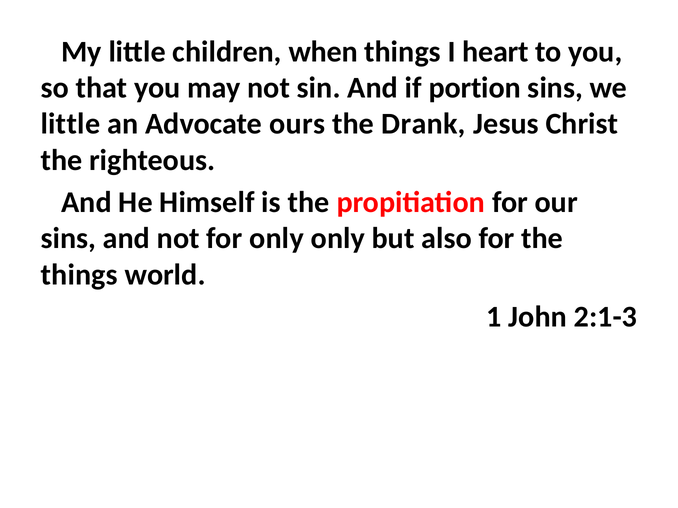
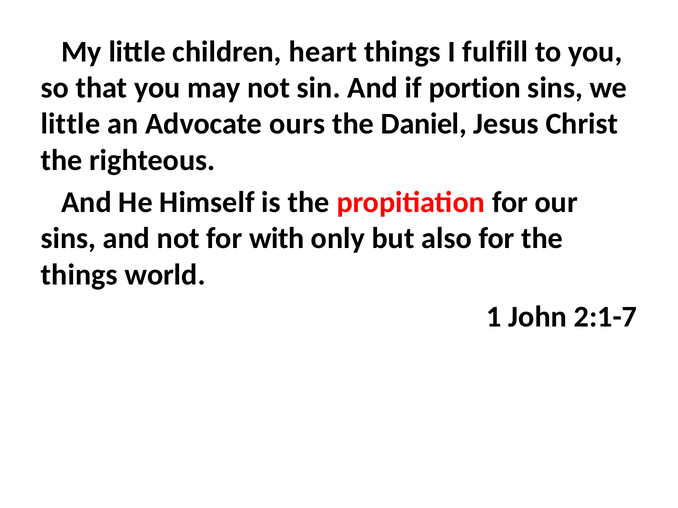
when: when -> heart (323, 52)
heart: heart -> fulfill (495, 52)
Drank: Drank -> Daniel (424, 124)
for only: only -> with (277, 239)
2:1-3: 2:1-3 -> 2:1-7 (605, 317)
